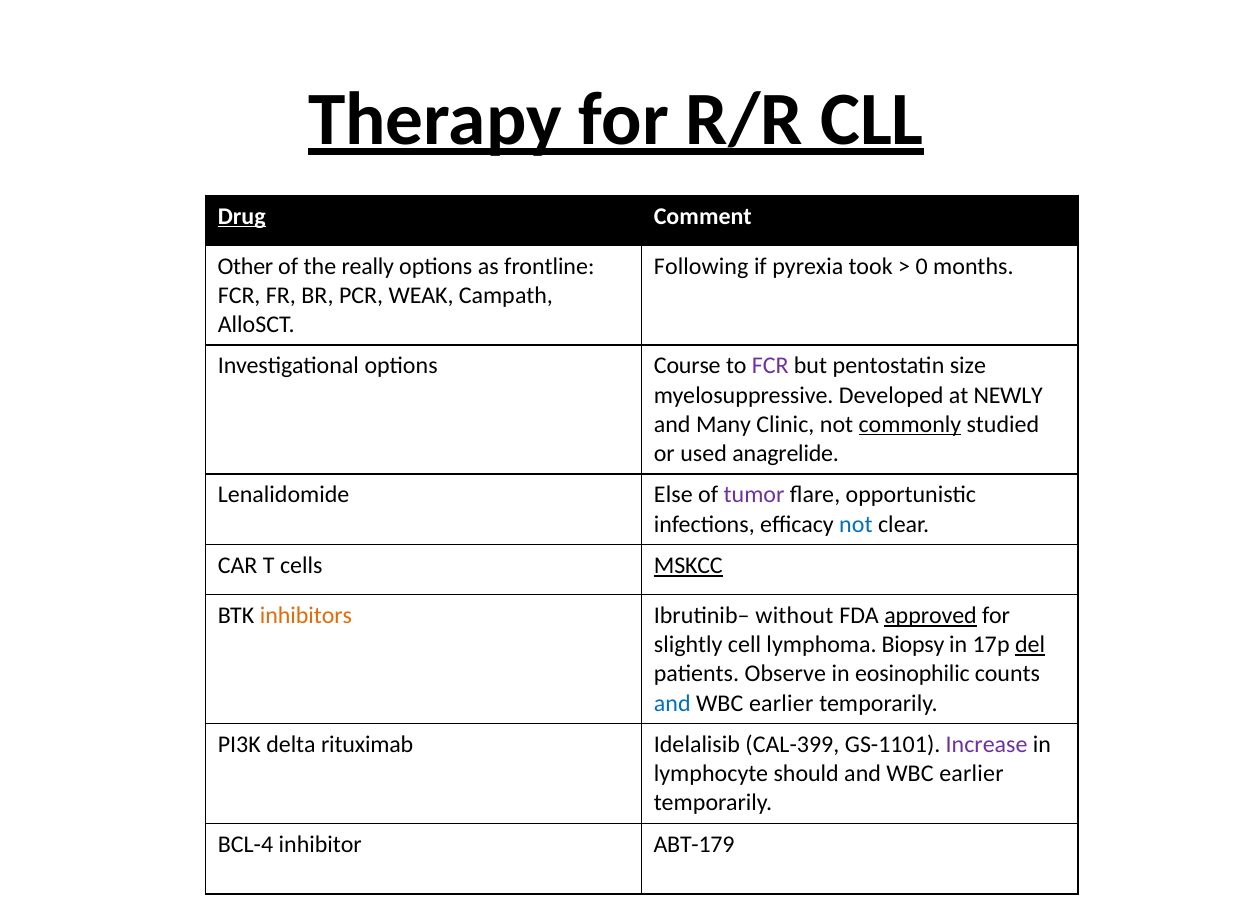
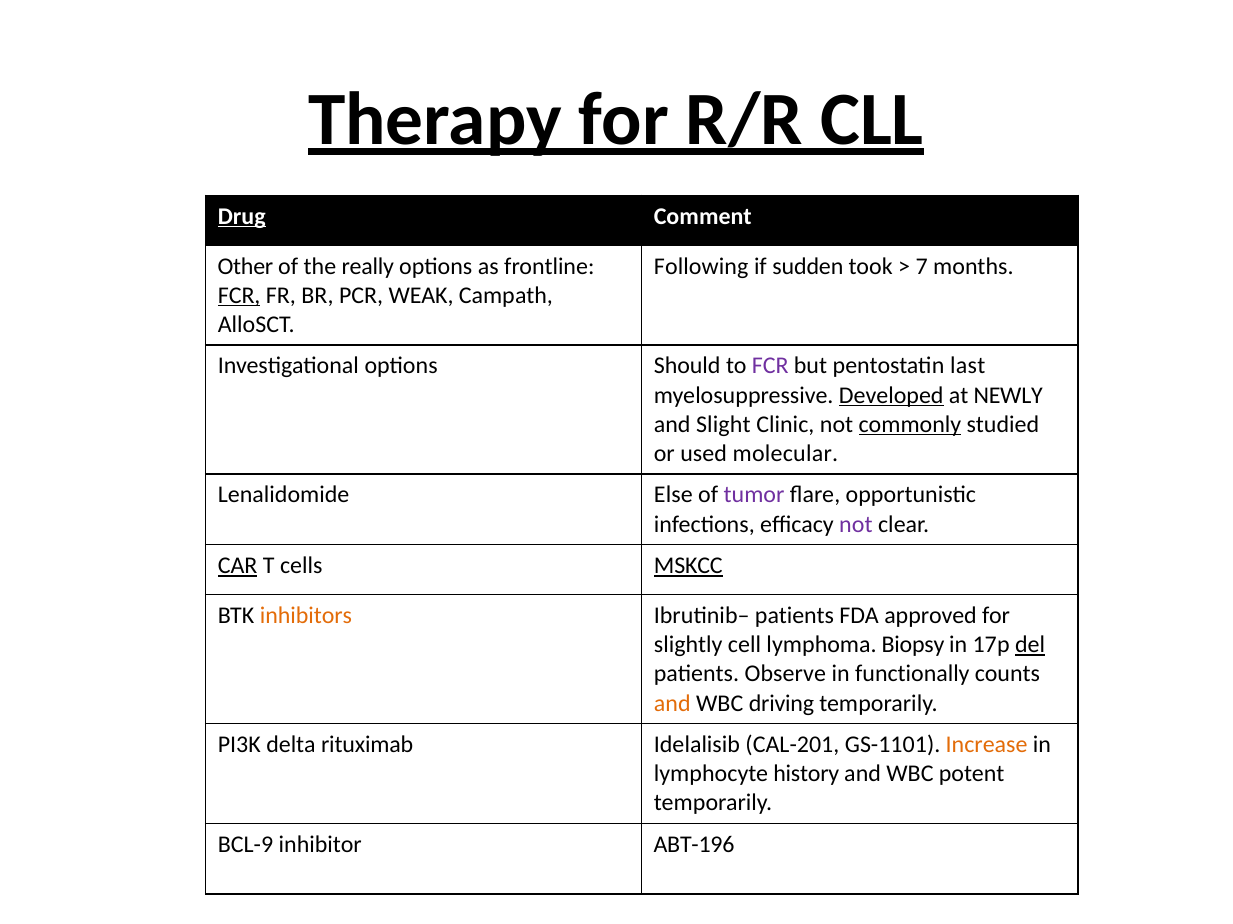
pyrexia: pyrexia -> sudden (808, 266)
0: 0 -> 7 (922, 266)
FCR underline: none -> present (239, 296)
Course: Course -> Should (687, 366)
size: size -> last (968, 366)
Developed underline: none -> present (891, 396)
Many: Many -> Slight (723, 425)
anagrelide: anagrelide -> molecular (785, 454)
not colour: blue -> purple (856, 525)
CAR underline: none -> present (238, 566)
Ibrutinib– without: without -> patients (794, 616)
approved underline: present -> none (931, 616)
eosinophilic: eosinophilic -> functionally (912, 675)
and colour: blue -> orange (672, 704)
earlier: earlier -> driving (781, 704)
CAL-399: CAL-399 -> CAL-201 (792, 745)
Increase colour: purple -> orange (987, 745)
should: should -> history (806, 774)
earlier: earlier -> potent (972, 774)
BCL-4: BCL-4 -> BCL-9 (246, 845)
ABT-179: ABT-179 -> ABT-196 (694, 845)
